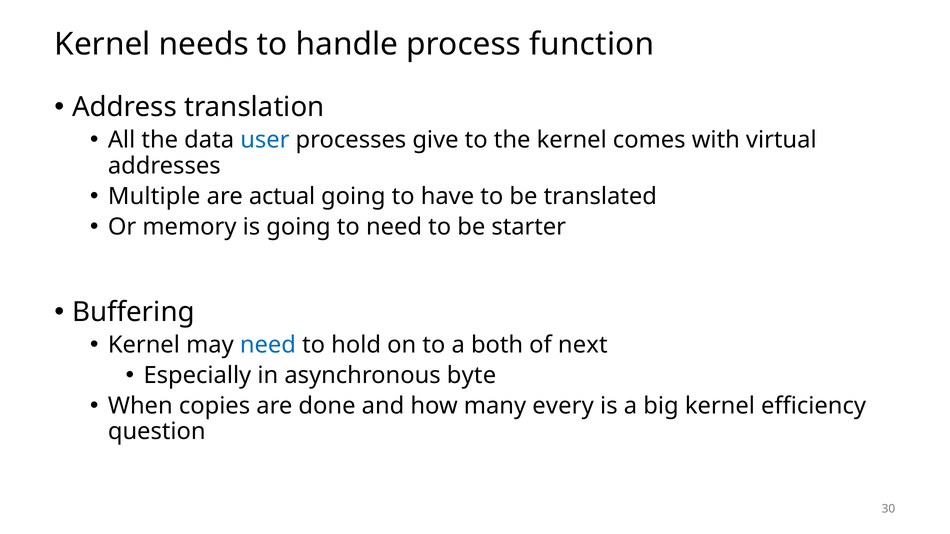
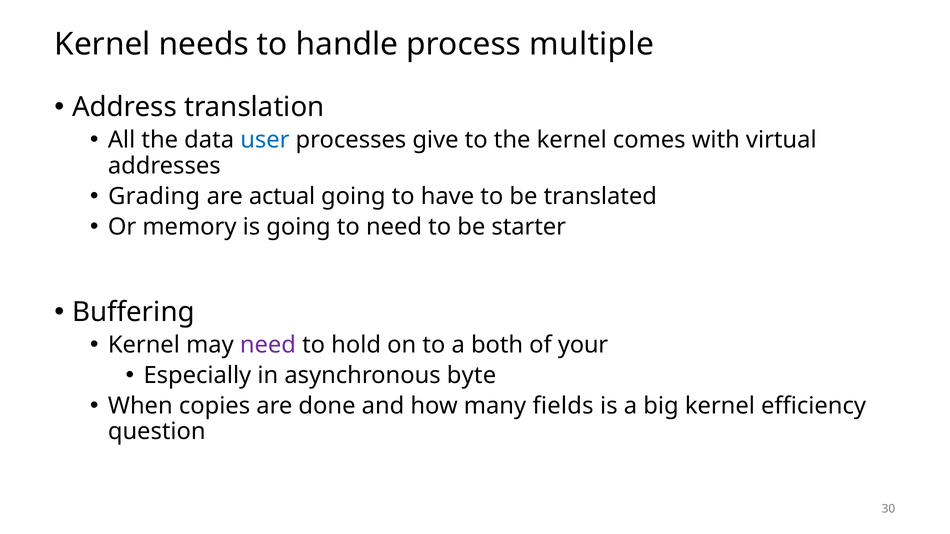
function: function -> multiple (592, 44)
Multiple: Multiple -> Grading (154, 196)
need colour: blue -> purple (268, 345)
next: next -> your (583, 345)
every: every -> fields (563, 406)
